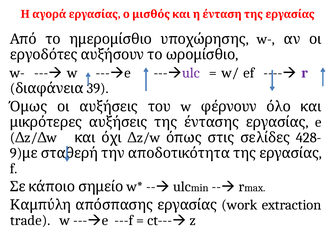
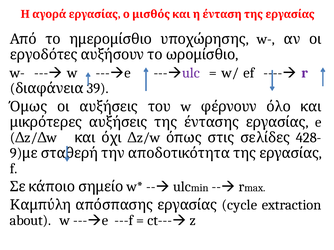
work: work -> cycle (239, 205)
trade: trade -> about (30, 221)
